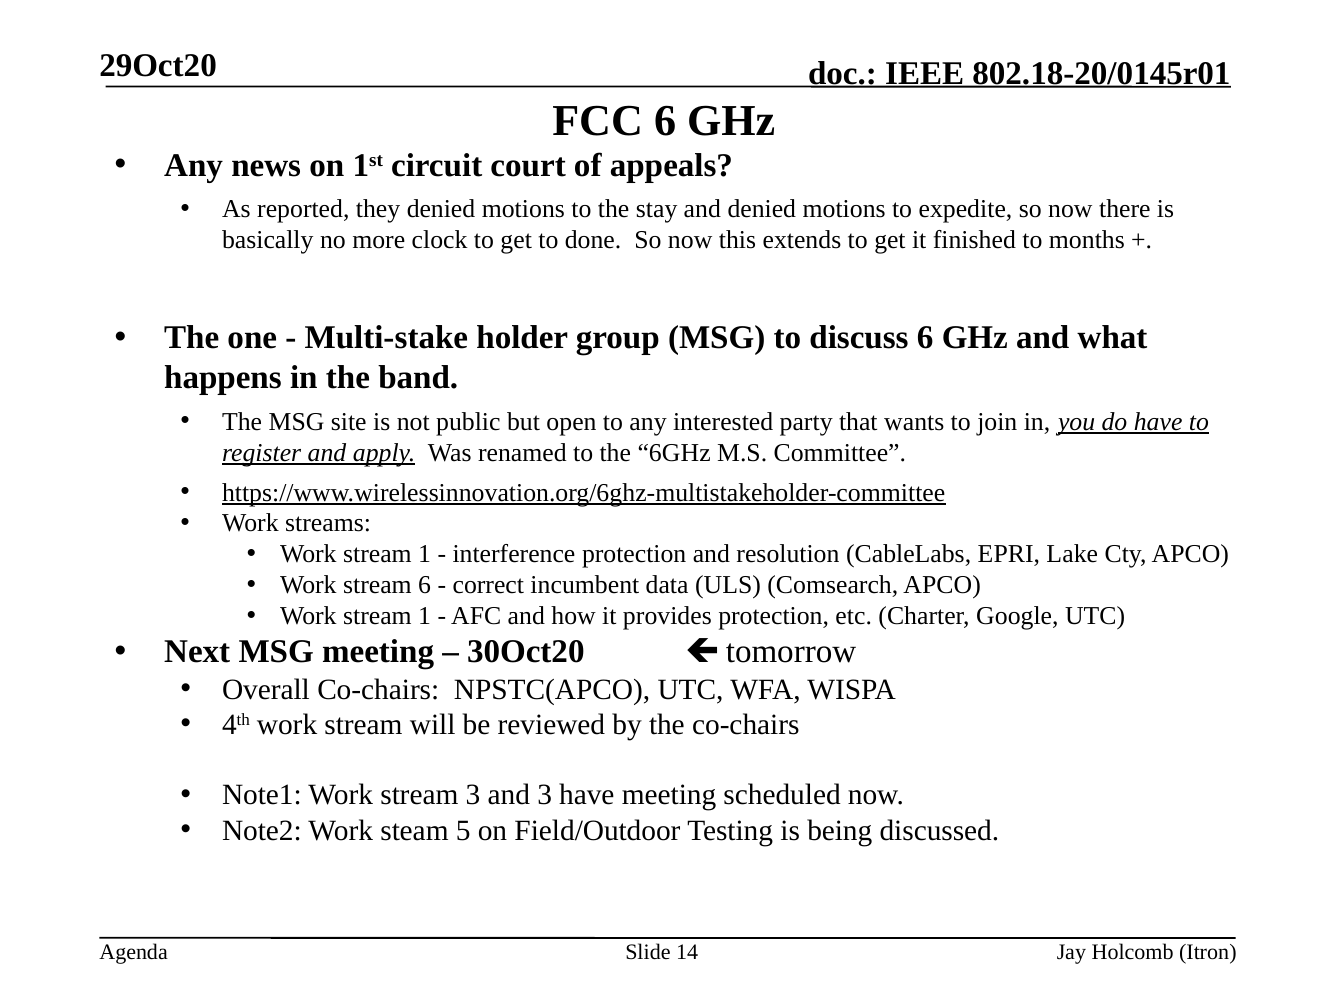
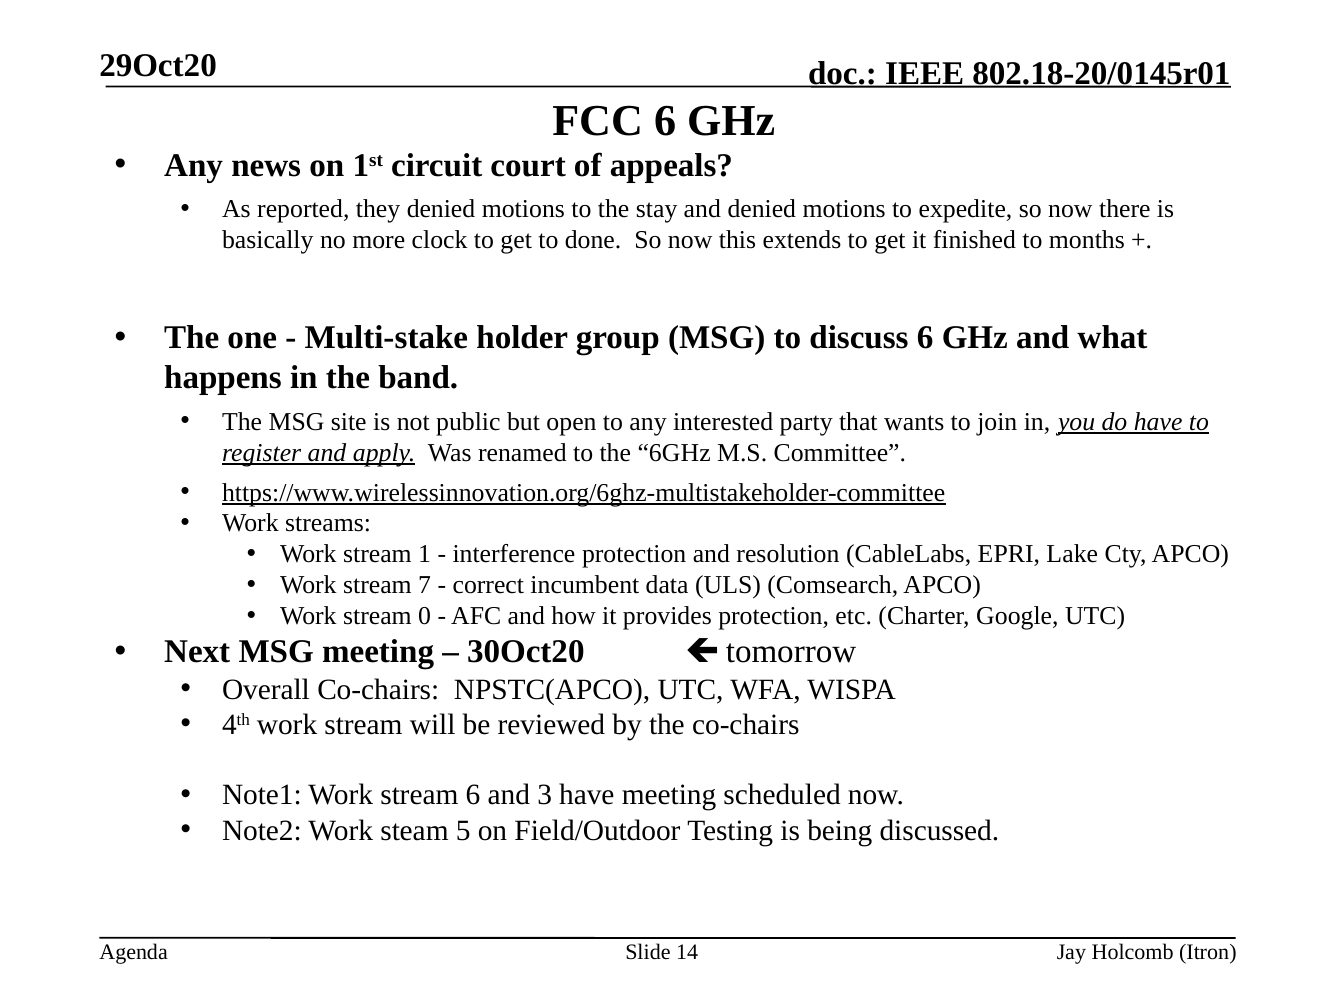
stream 6: 6 -> 7 (425, 585)
1: 1 -> 0 (425, 616)
stream 3: 3 -> 6 (473, 795)
